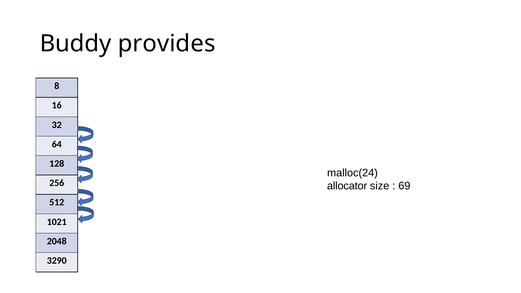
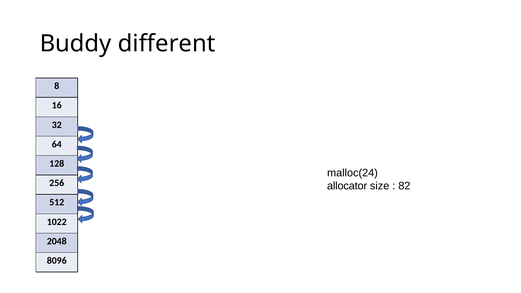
provides: provides -> different (167, 44)
69: 69 -> 82 (404, 186)
1021: 1021 -> 1022 (57, 222)
3290: 3290 -> 8096 (57, 261)
